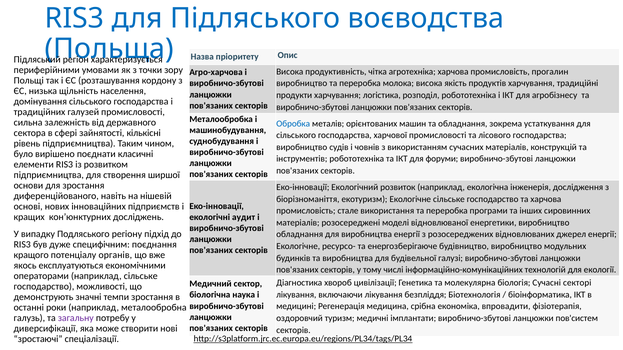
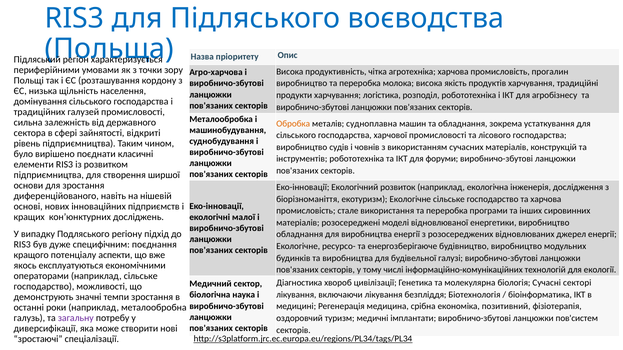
Обробка colour: blue -> orange (293, 124)
орієнтованих: орієнтованих -> судноплавна (372, 124)
кількісні: кількісні -> відкриті (144, 133)
аудит: аудит -> малої (244, 217)
органів: органів -> аспекти (115, 255)
впровадити: впровадити -> позитивний (506, 307)
